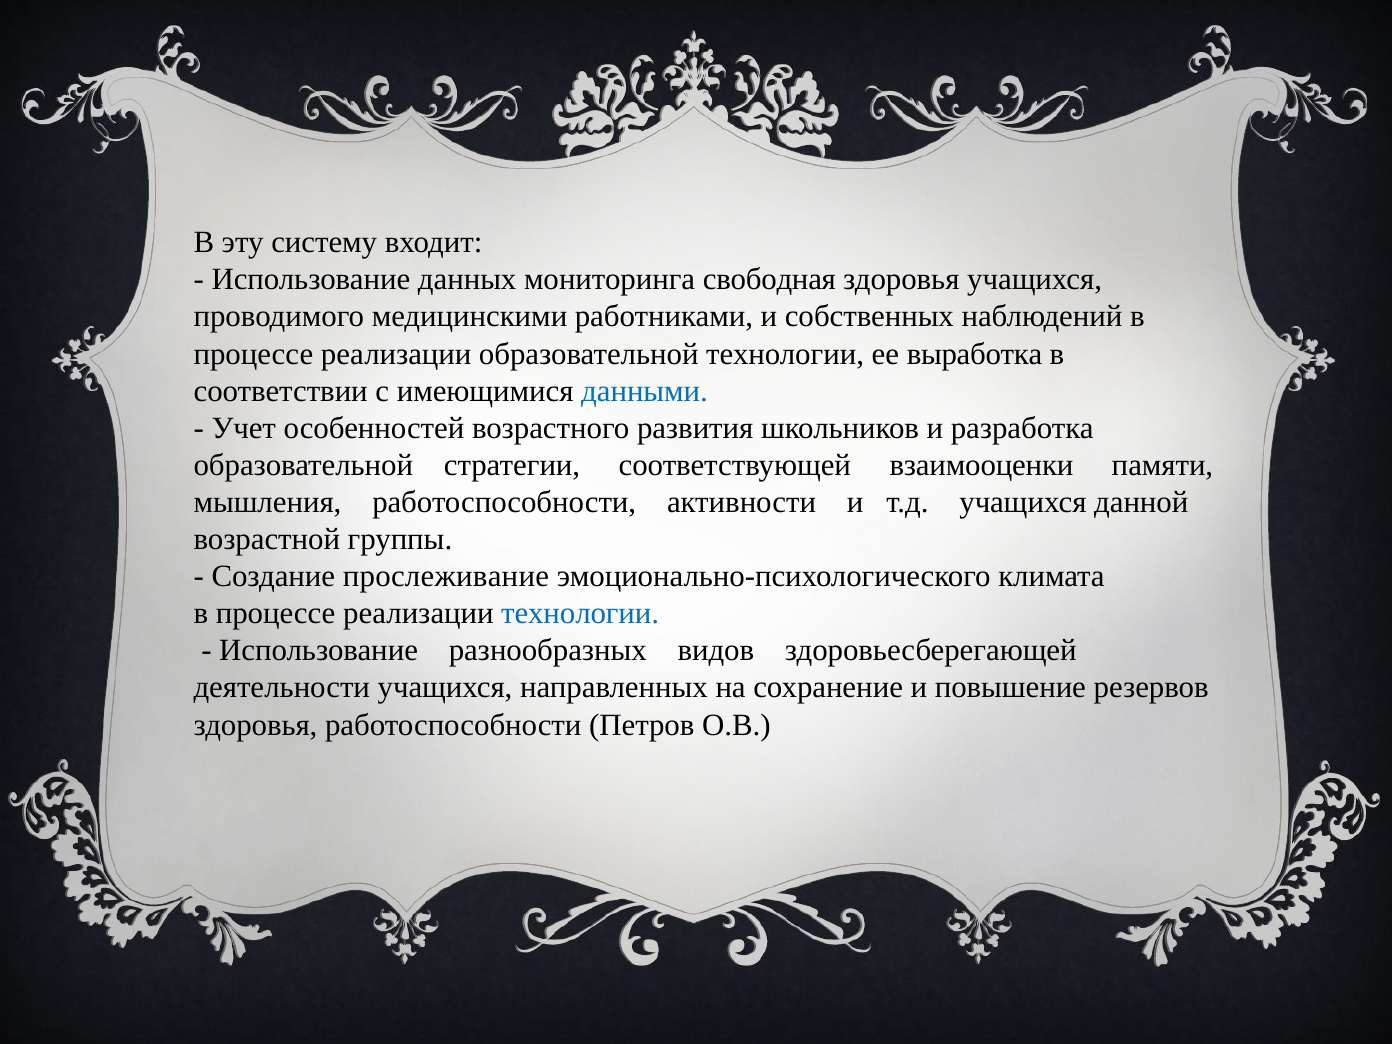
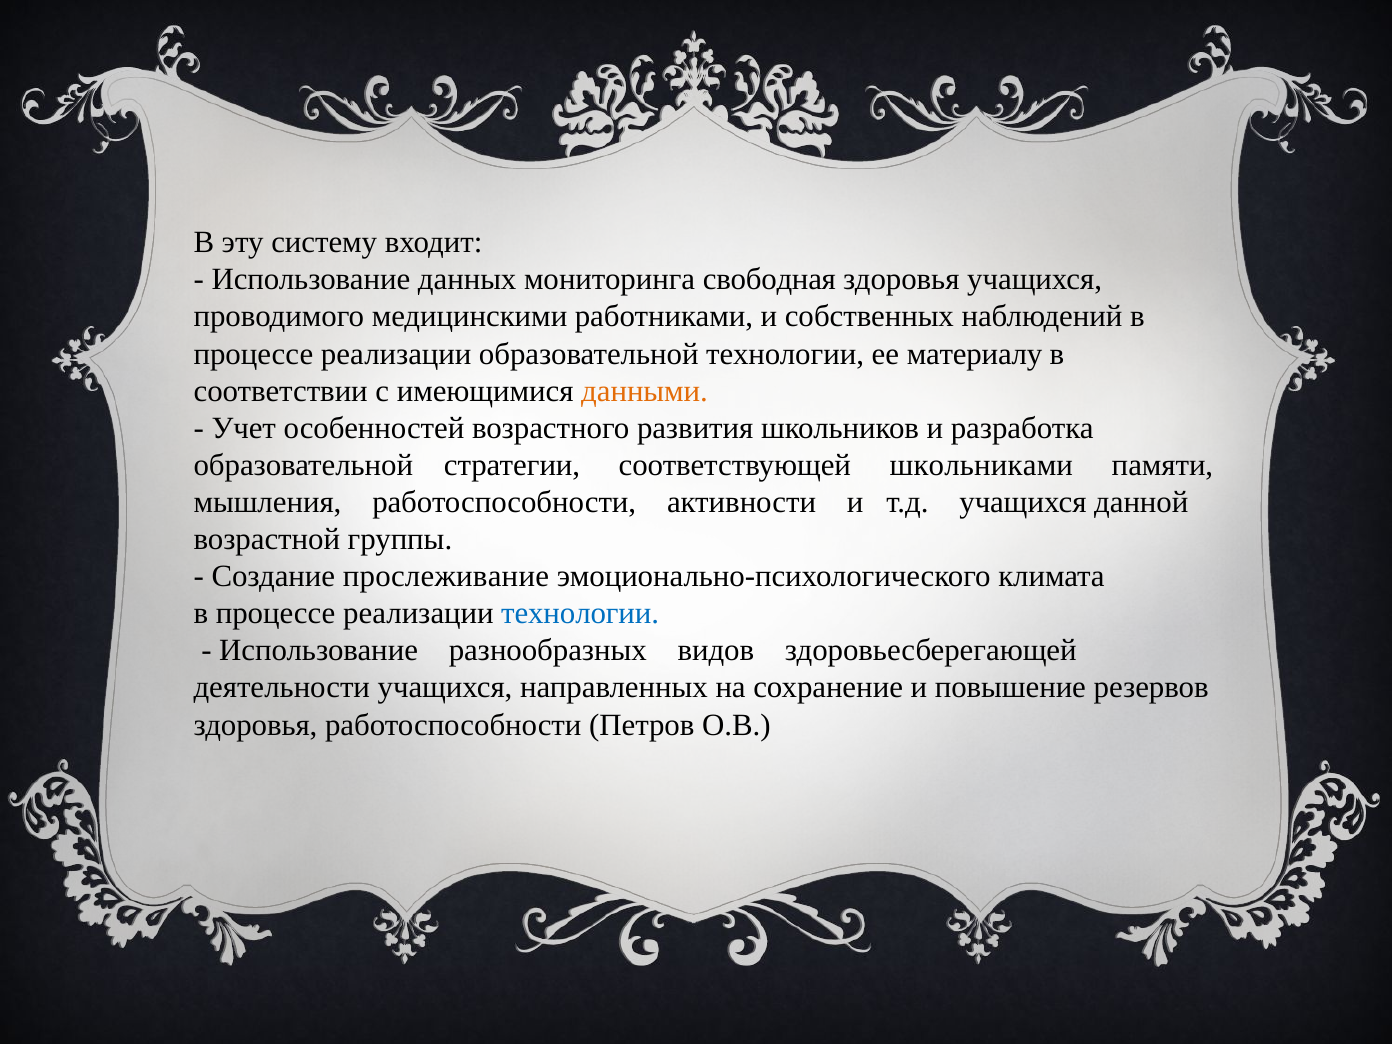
выработка: выработка -> материалу (975, 354)
данными colour: blue -> orange (645, 391)
взаимооценки: взаимооценки -> школьниками (981, 465)
